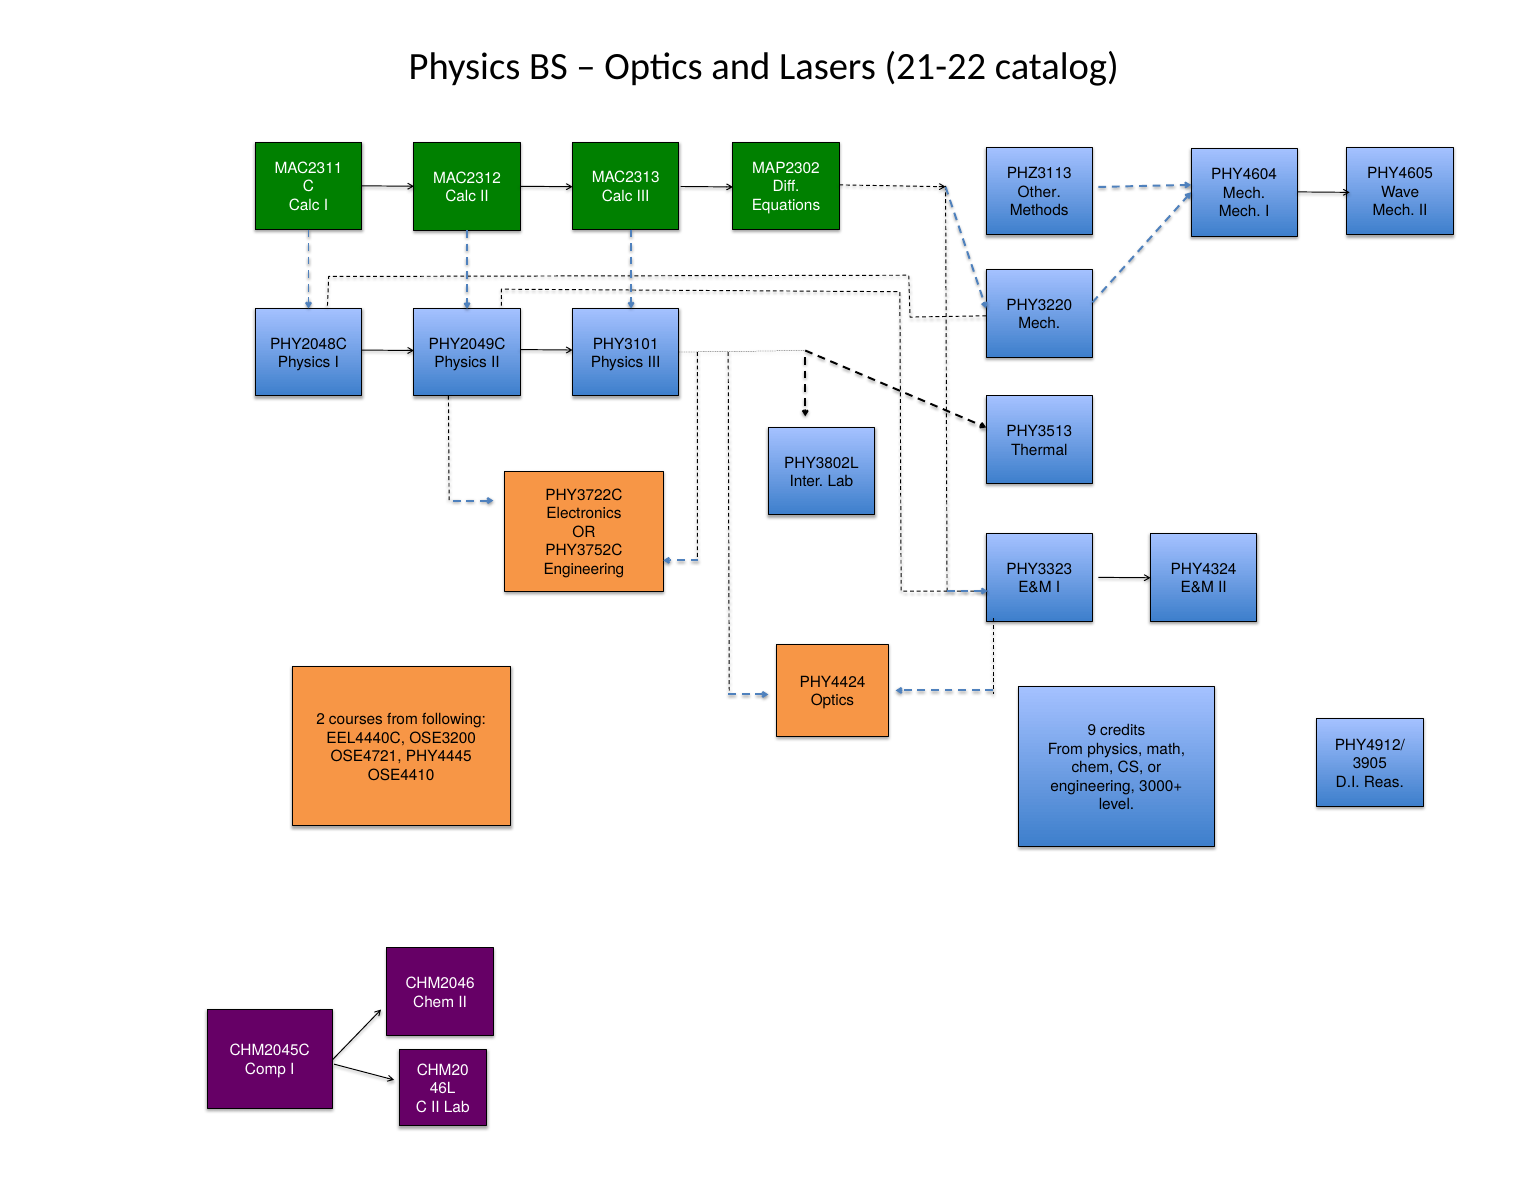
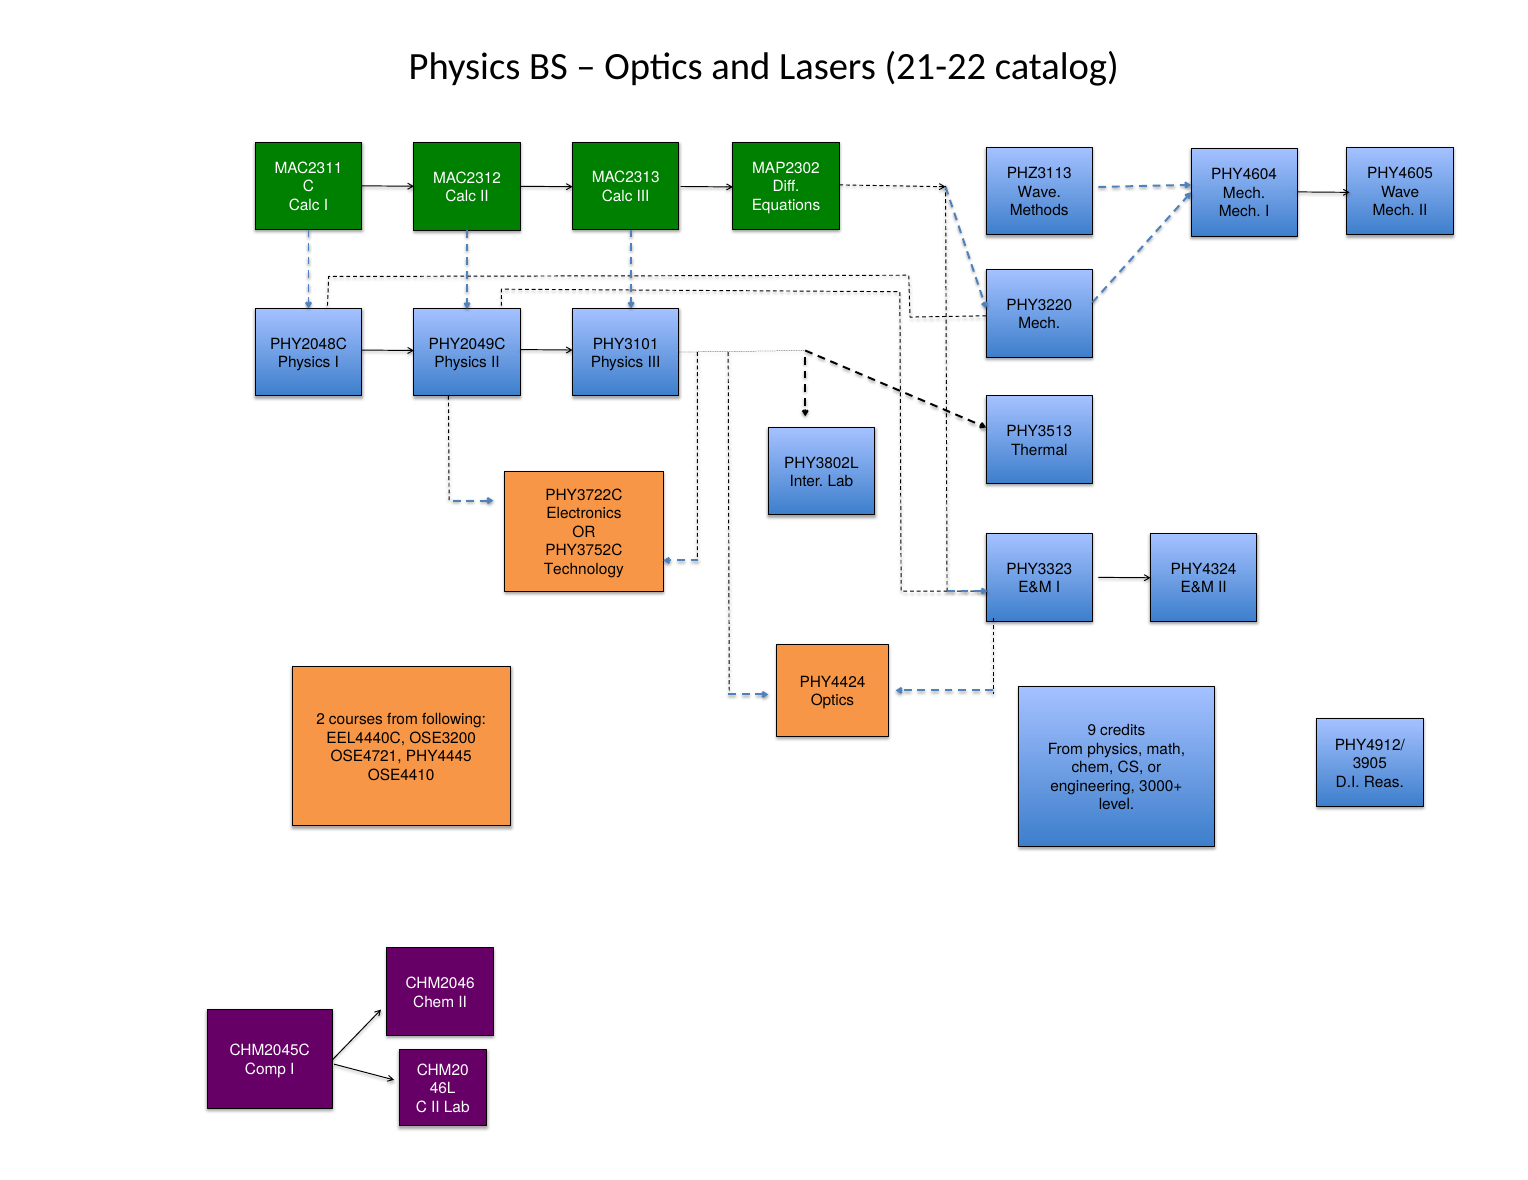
Other: Other -> Wave (1039, 192)
Engineering: Engineering -> Technology (584, 570)
